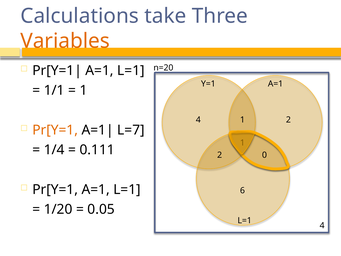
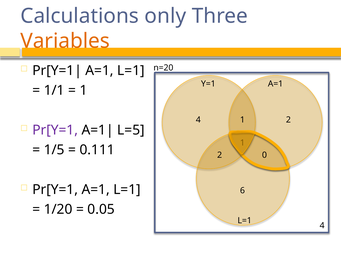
take: take -> only (165, 16)
Pr[Y=1 colour: orange -> purple (55, 130)
L=7: L=7 -> L=5 (131, 130)
1/4: 1/4 -> 1/5 (54, 150)
